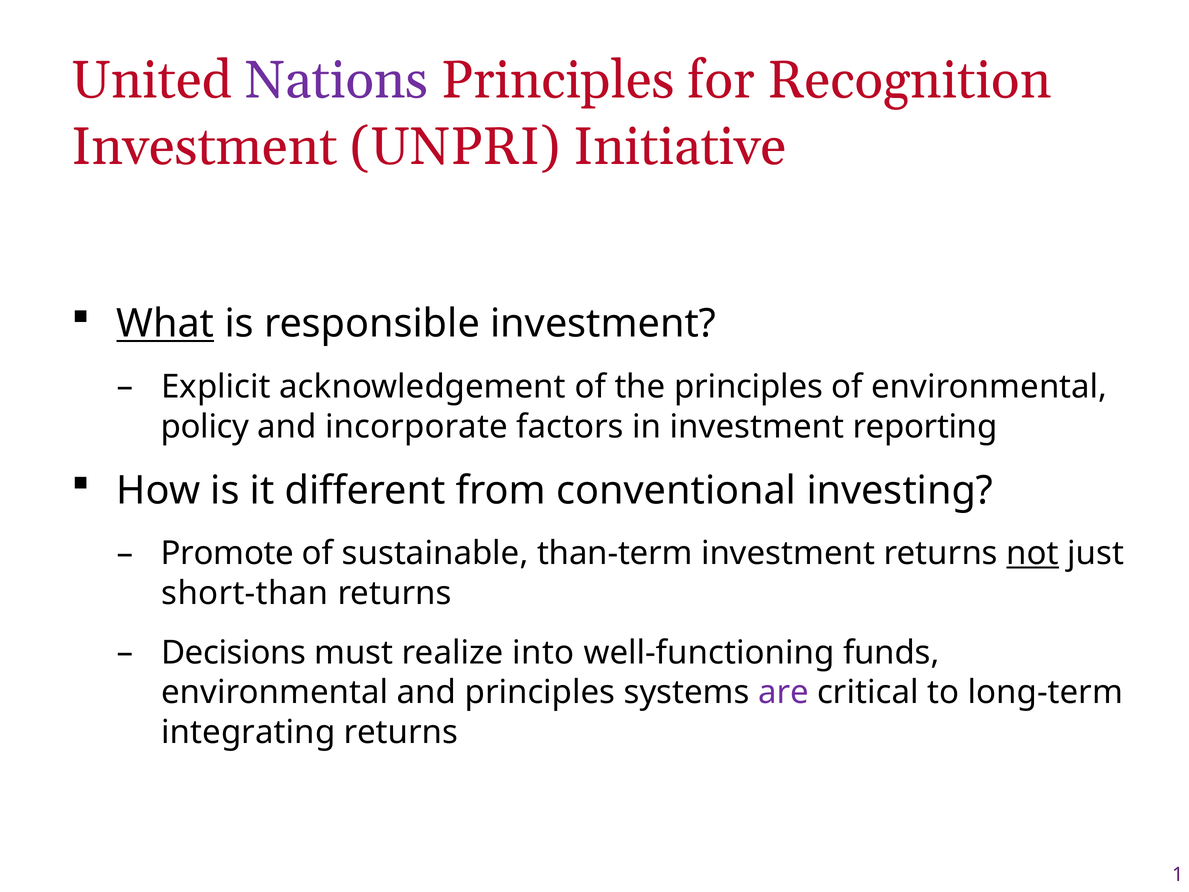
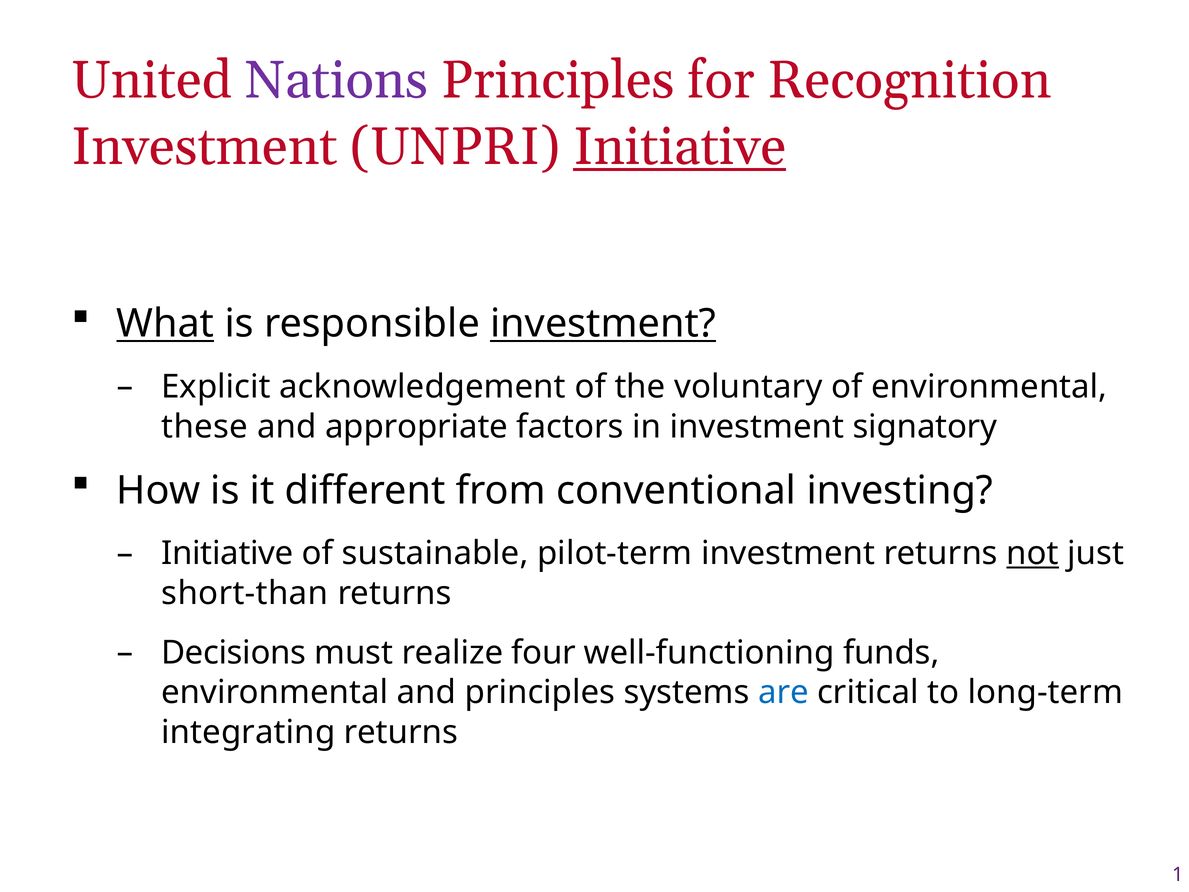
Initiative underline: none -> present (680, 147)
investment underline: none -> present (603, 324)
the principles: principles -> voluntary (748, 387)
policy: policy -> these (205, 426)
incorporate: incorporate -> appropriate (417, 426)
reporting: reporting -> signatory (925, 426)
Promote: Promote -> Initiative (227, 553)
than-term: than-term -> pilot-term (615, 553)
into: into -> four (544, 653)
are colour: purple -> blue (783, 692)
